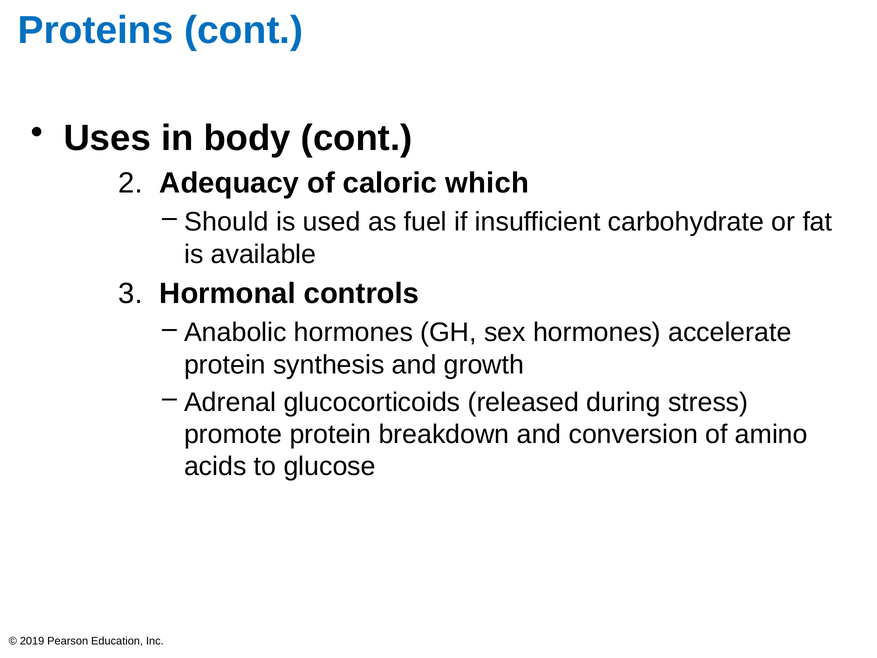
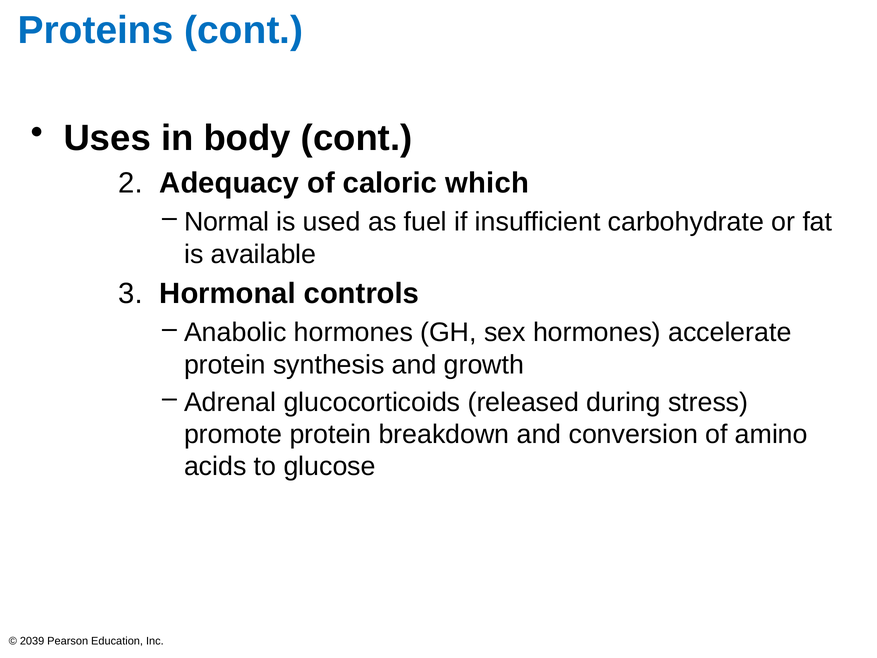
Should: Should -> Normal (227, 222)
2019: 2019 -> 2039 (32, 641)
